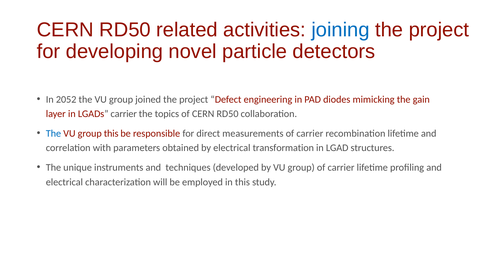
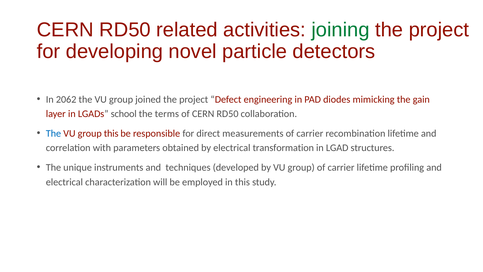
joining colour: blue -> green (341, 30)
2052: 2052 -> 2062 (66, 99)
LGADs carrier: carrier -> school (124, 114)
topics: topics -> terms (167, 114)
